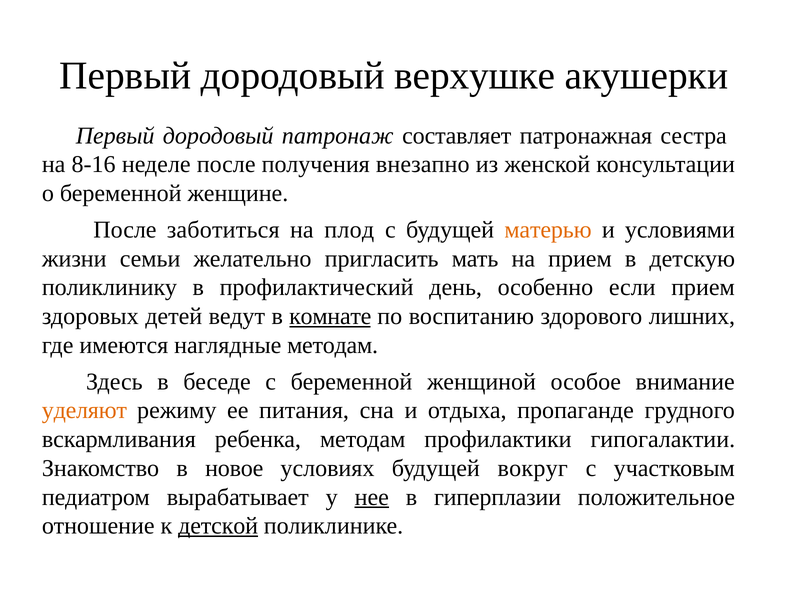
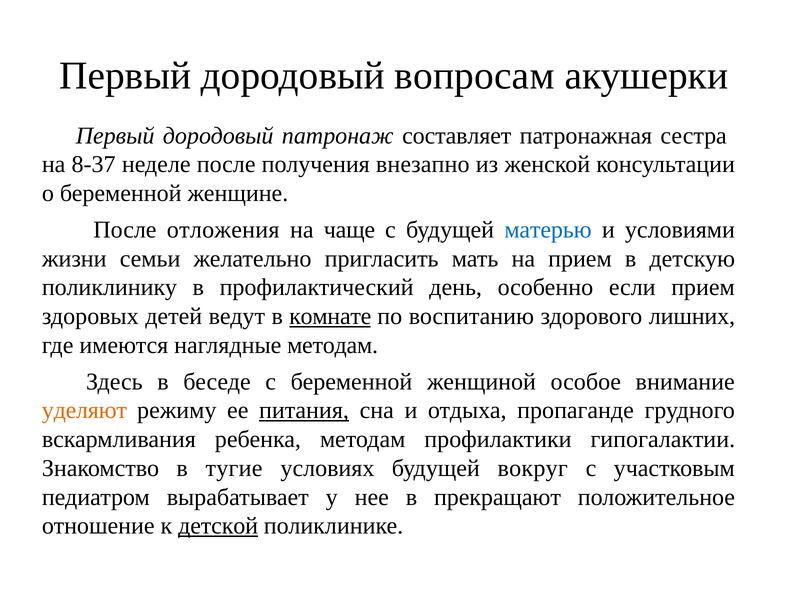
верхушке: верхушке -> вопросам (474, 76)
8-16: 8-16 -> 8-37 (94, 164)
заботиться: заботиться -> отложения (223, 230)
плод: плод -> чаще (349, 230)
матерью colour: orange -> blue (548, 230)
питания underline: none -> present (304, 410)
новое: новое -> тугие (234, 468)
нее underline: present -> none (372, 497)
гиперплазии: гиперплазии -> прекращают (497, 497)
